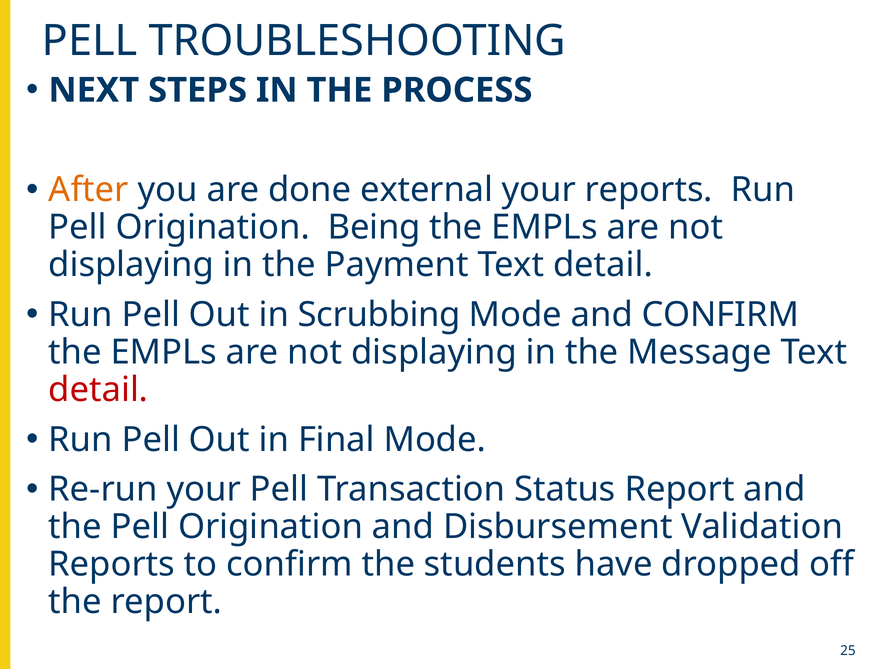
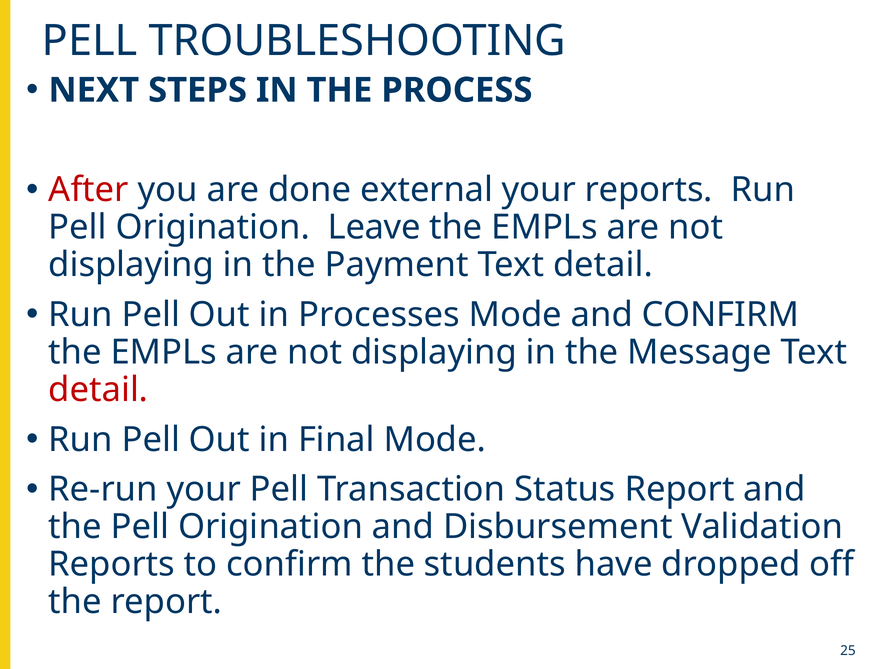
After colour: orange -> red (89, 190)
Being: Being -> Leave (374, 227)
Scrubbing: Scrubbing -> Processes (379, 314)
